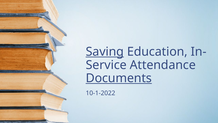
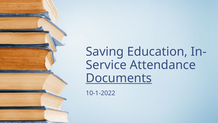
Saving underline: present -> none (105, 52)
